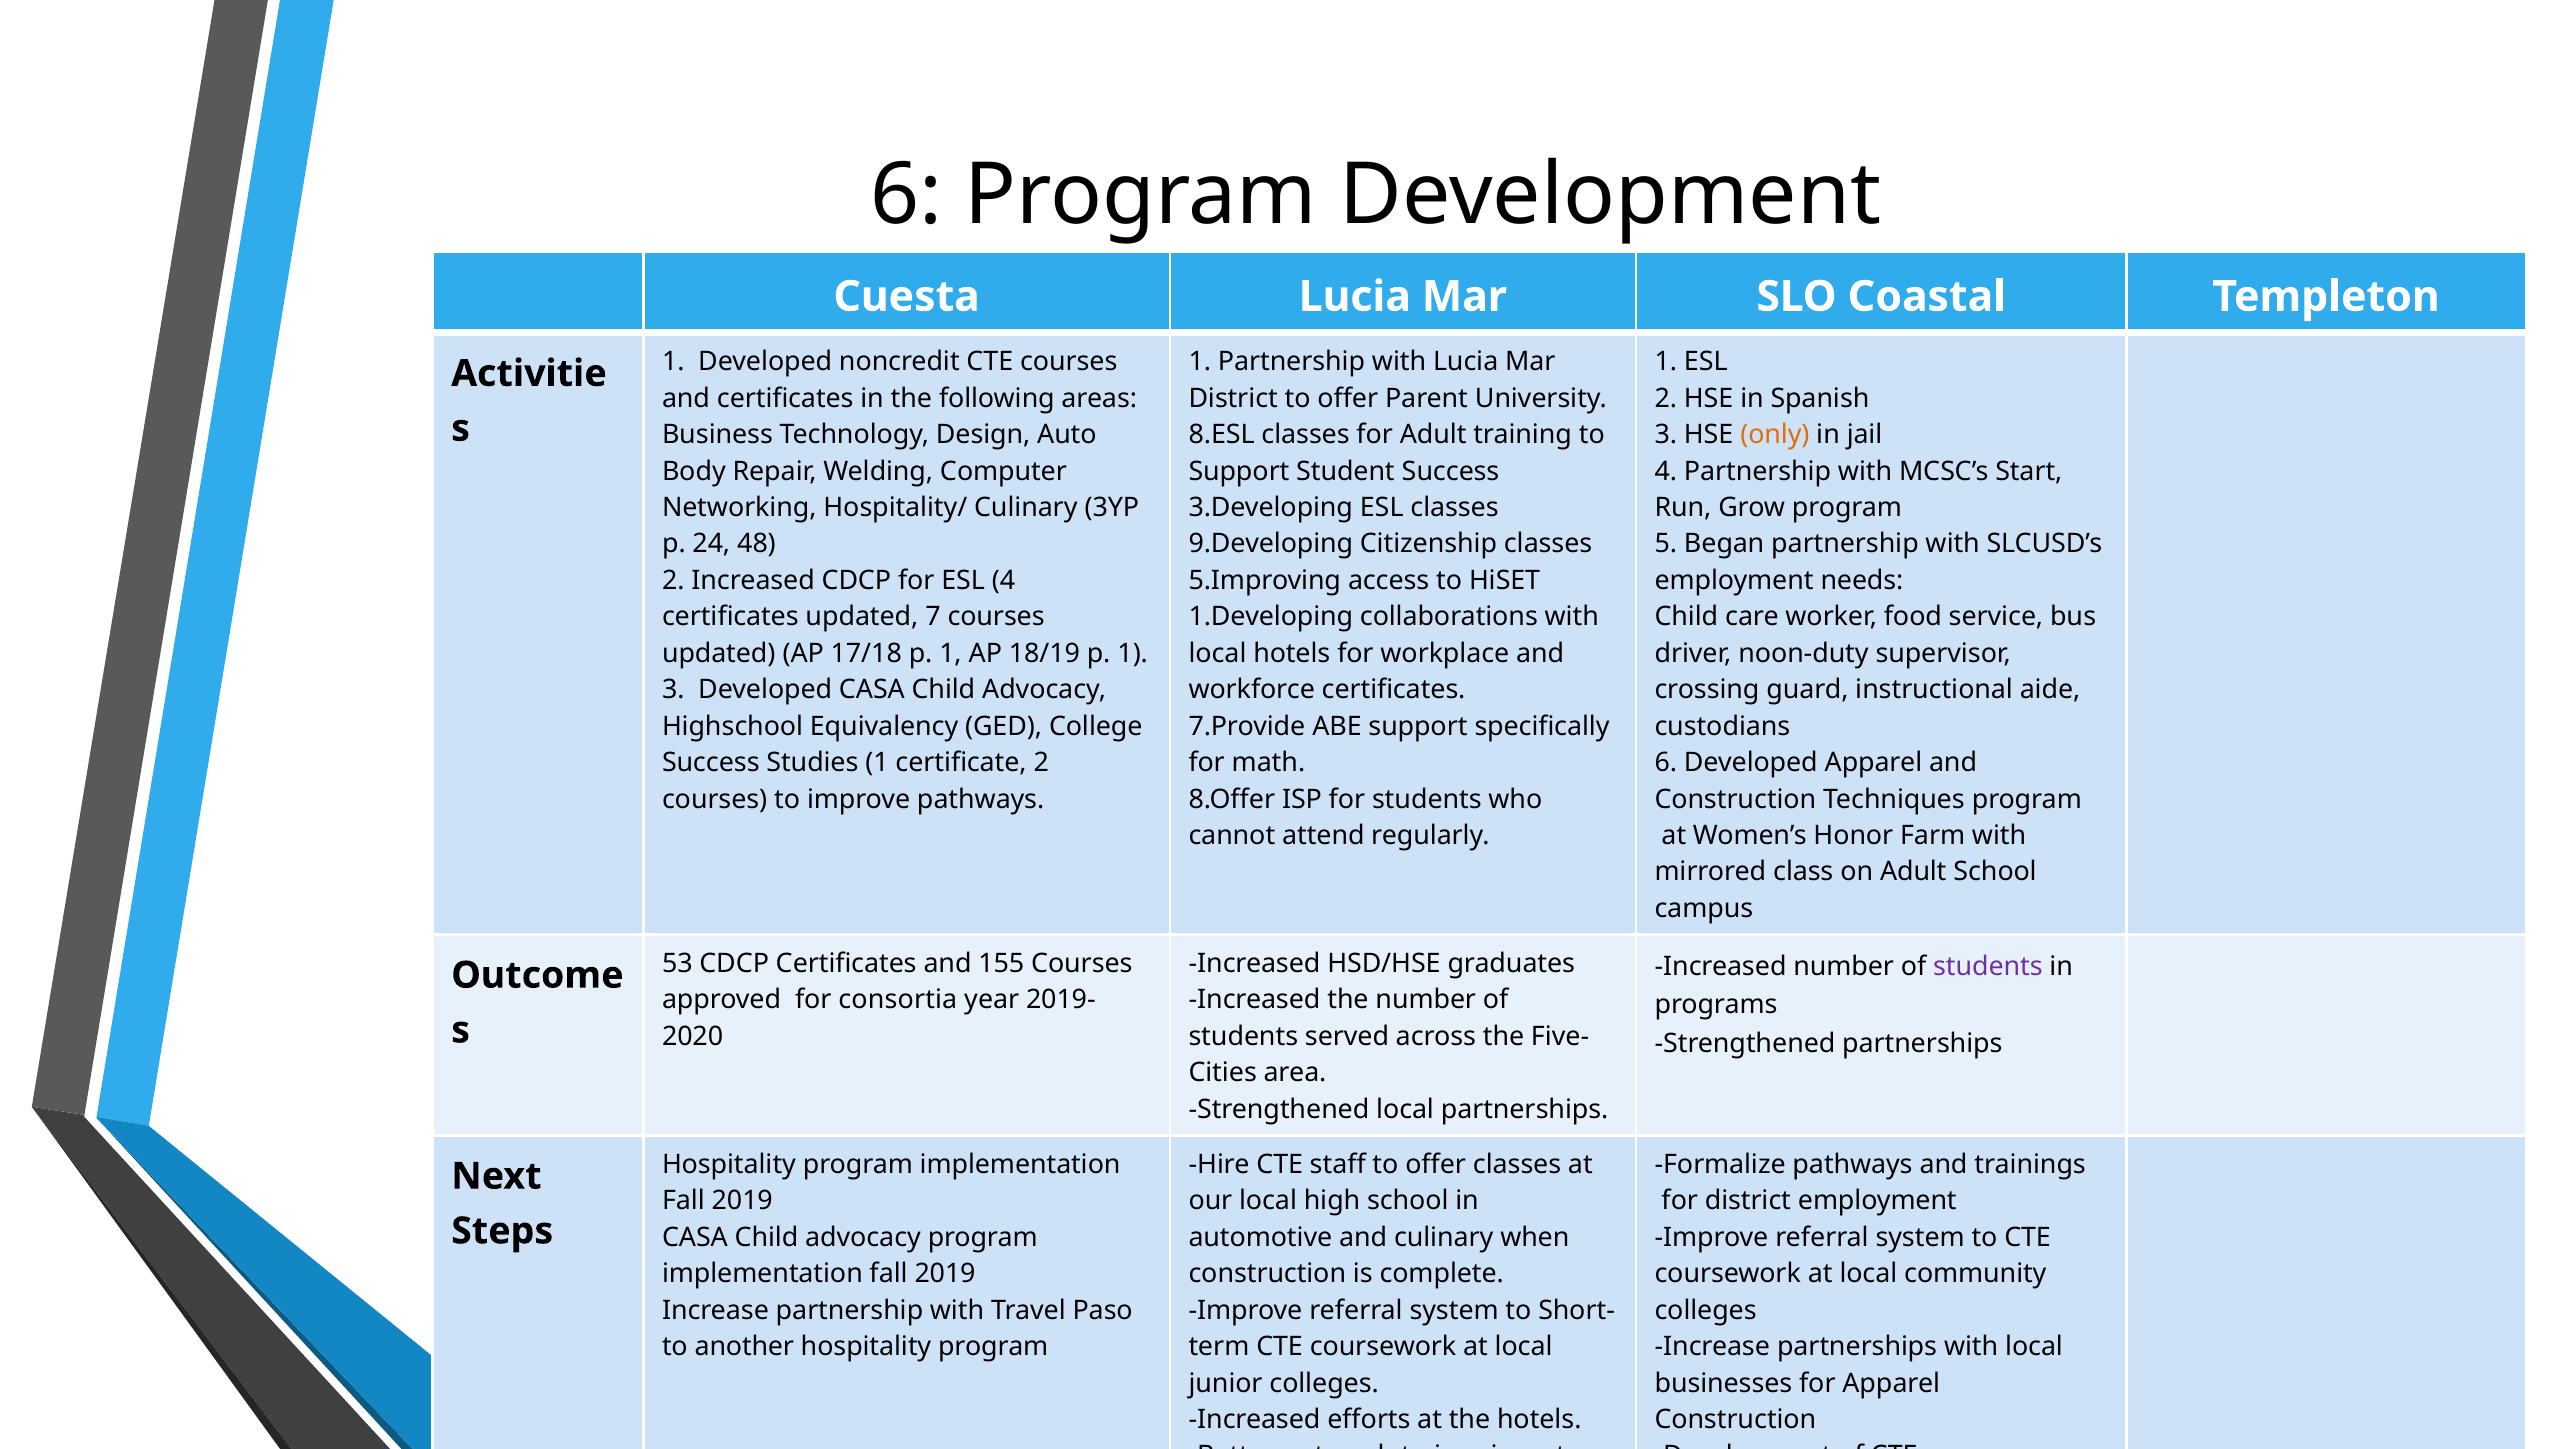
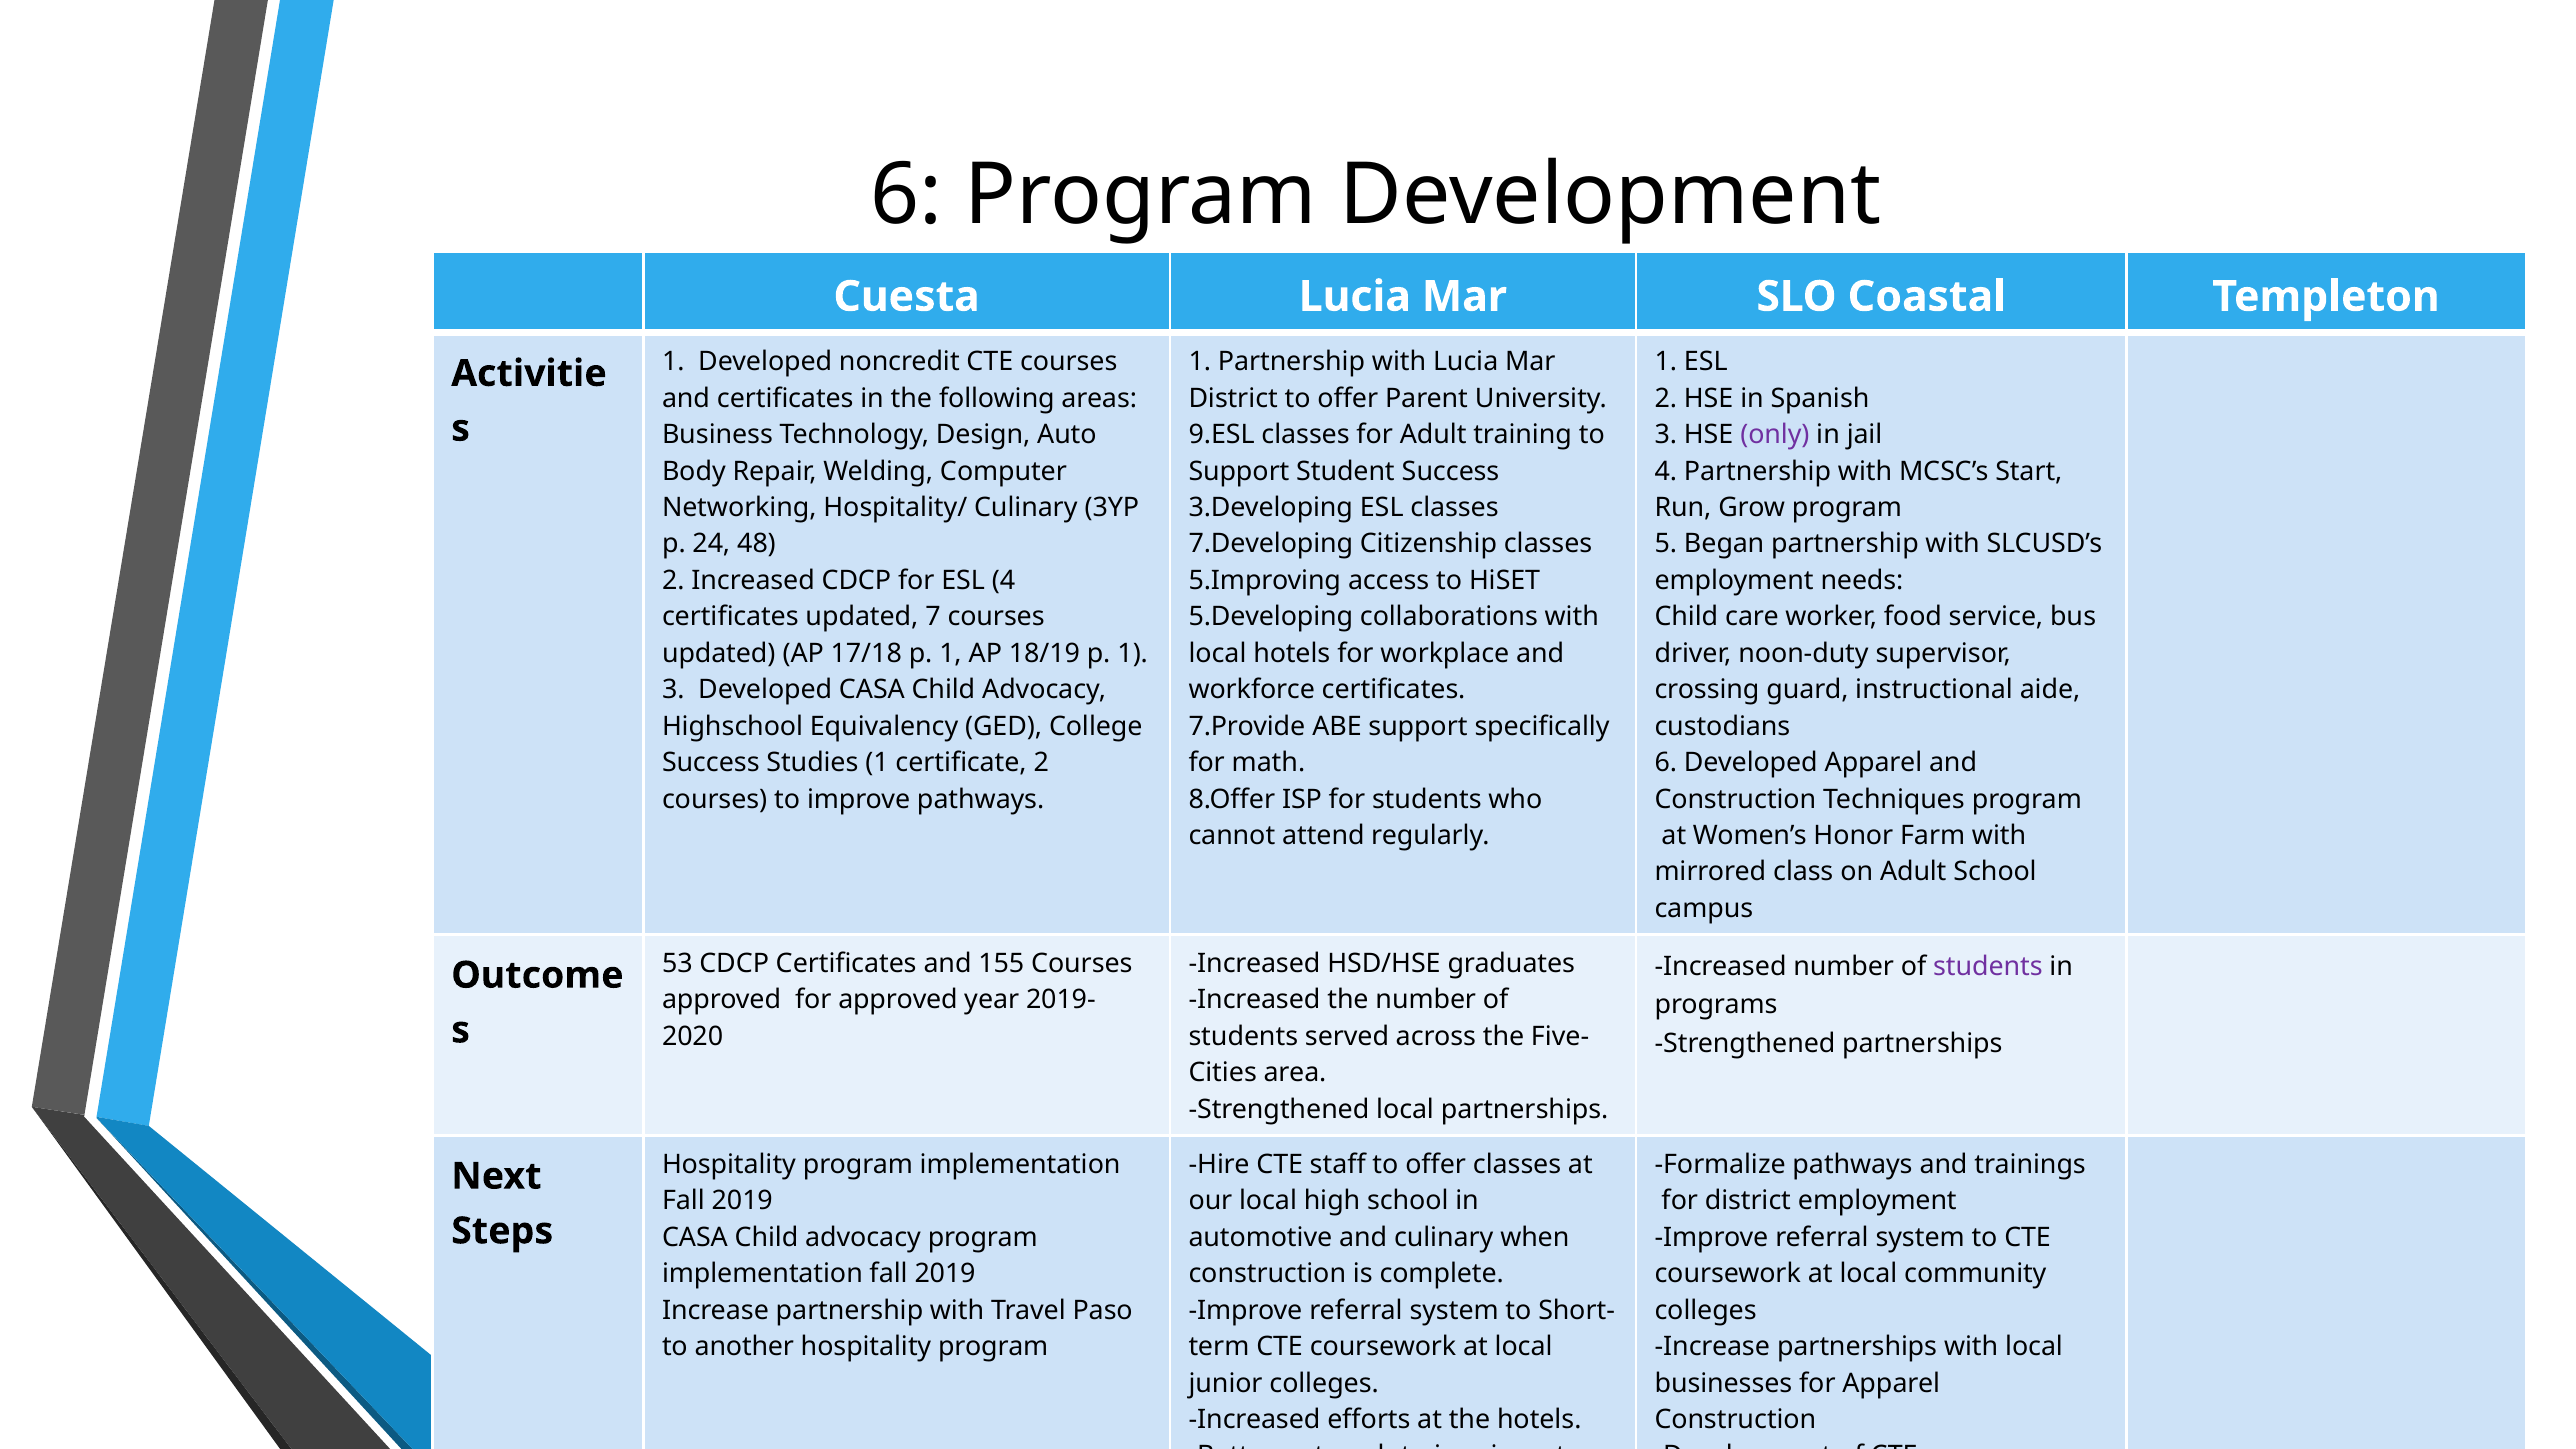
8.ESL: 8.ESL -> 9.ESL (1222, 435)
only colour: orange -> purple (1775, 435)
9.Developing: 9.Developing -> 7.Developing (1271, 544)
1.Developing: 1.Developing -> 5.Developing (1271, 617)
for consortia: consortia -> approved (898, 1000)
